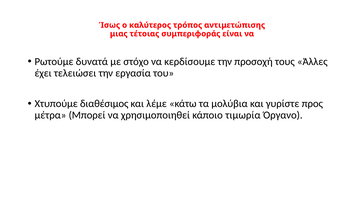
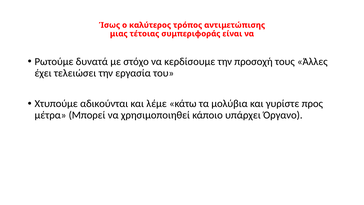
διαθέσιμος: διαθέσιμος -> αδικούνται (104, 104)
τιμωρία: τιμωρία -> υπάρχει (243, 115)
